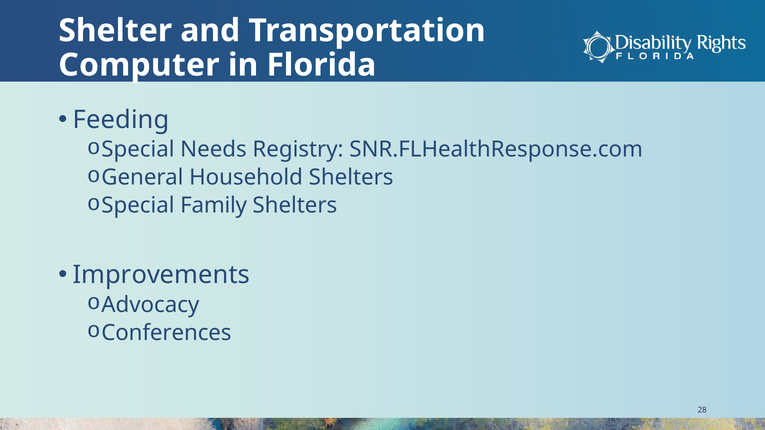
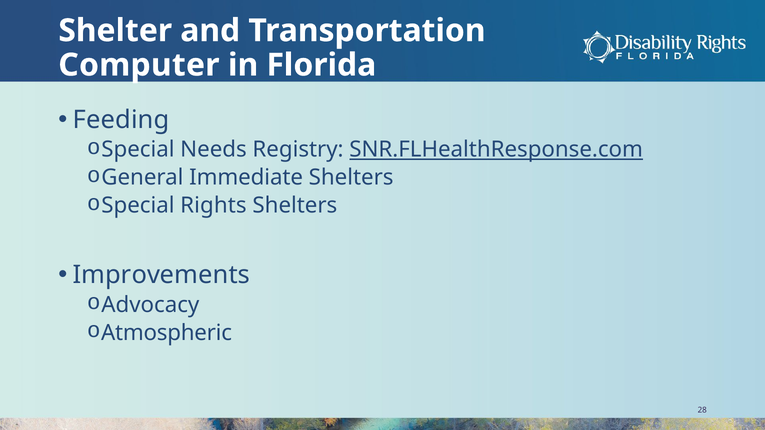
SNR.FLHealthResponse.com underline: none -> present (496, 150)
Household: Household -> Immediate (246, 178)
Family: Family -> Rights (213, 206)
Conferences: Conferences -> Atmospheric (166, 333)
